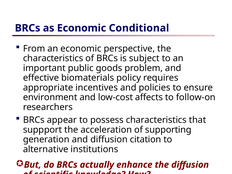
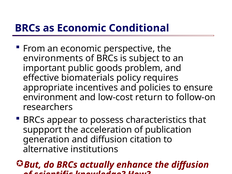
characteristics: characteristics -> environments (53, 58)
affects: affects -> return (149, 97)
supporting: supporting -> publication (168, 130)
